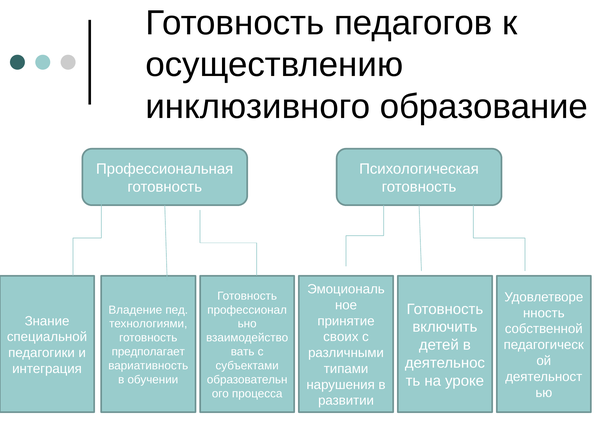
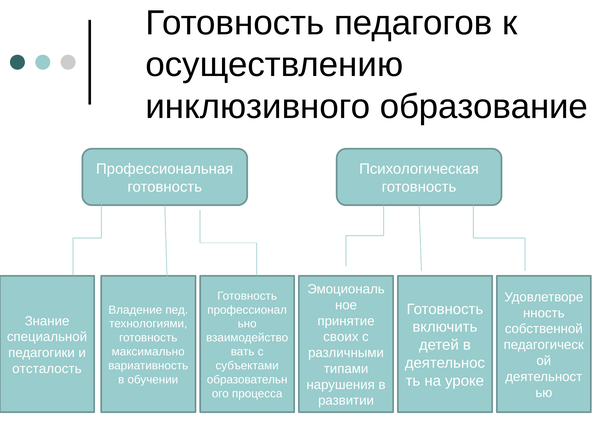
предполагает: предполагает -> максимально (148, 352)
интеграция: интеграция -> отсталость (47, 369)
